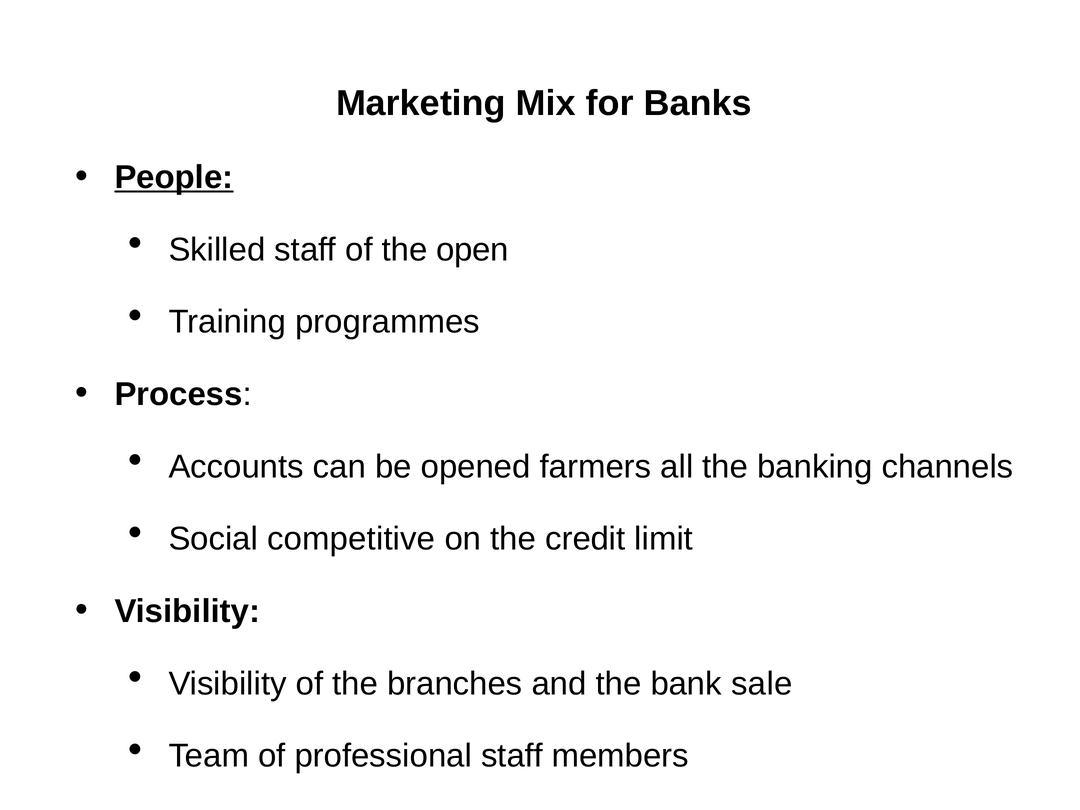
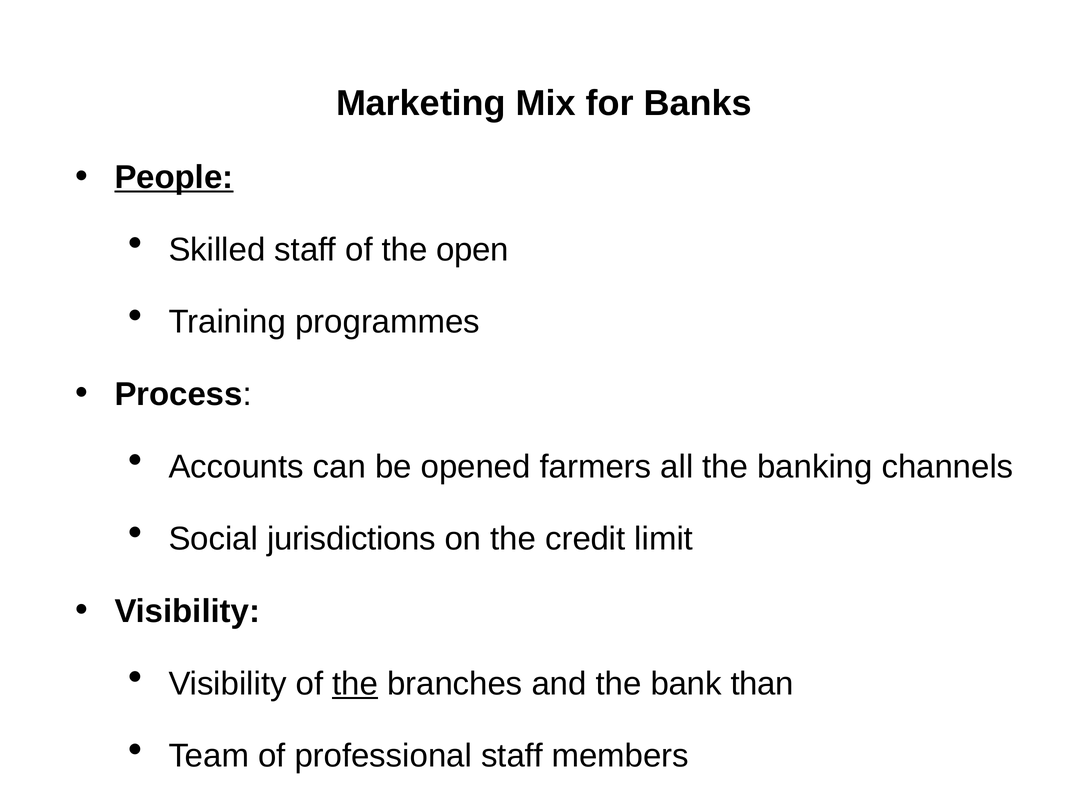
competitive: competitive -> jurisdictions (351, 539)
the underline: none -> present (355, 684)
sale: sale -> than (762, 684)
